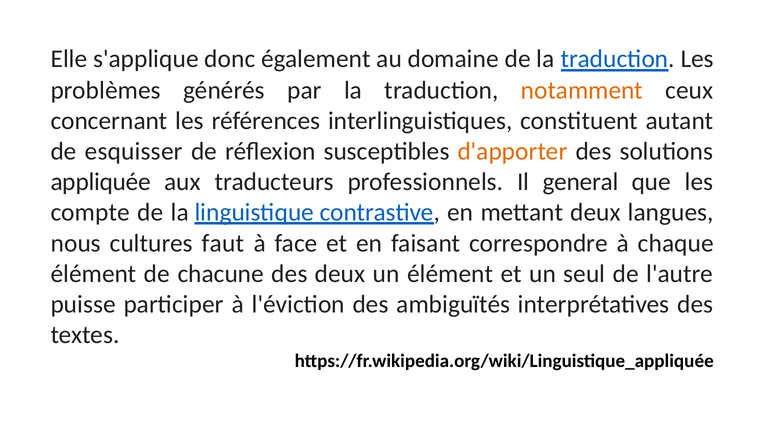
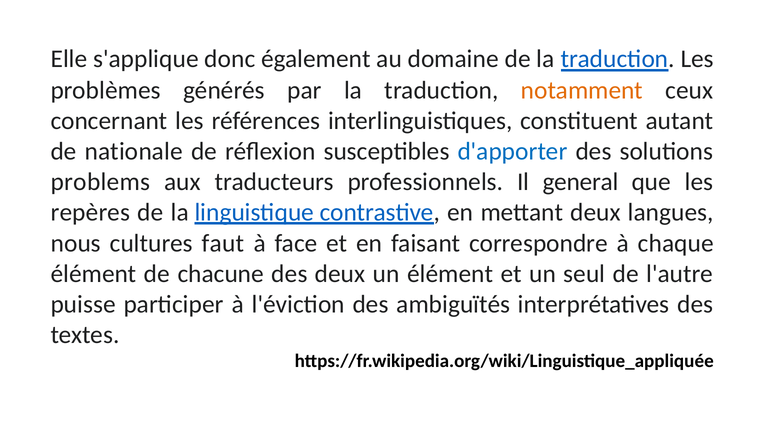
esquisser: esquisser -> nationale (134, 151)
d'apporter colour: orange -> blue (513, 151)
appliquée: appliquée -> problems (101, 182)
compte: compte -> repères (90, 212)
